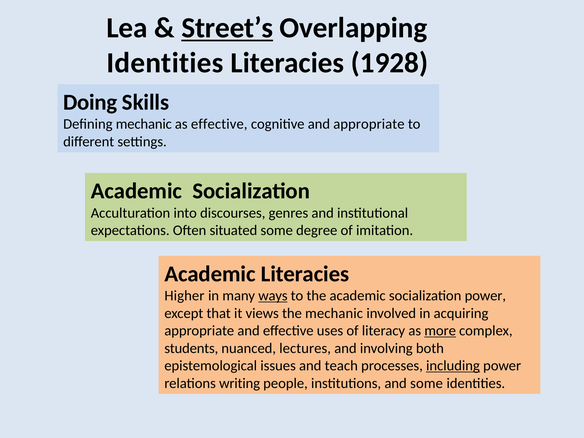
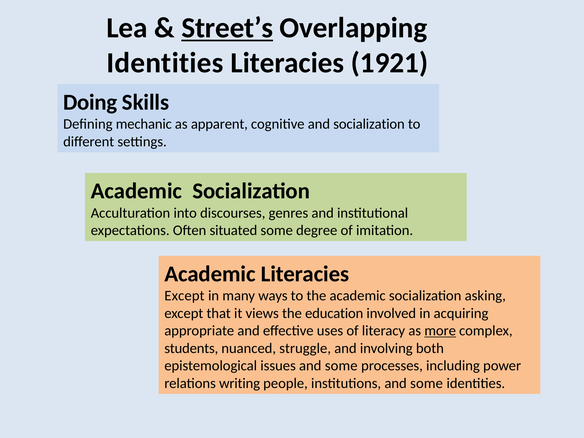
1928: 1928 -> 1921 (389, 63)
as effective: effective -> apparent (219, 124)
and appropriate: appropriate -> socialization (369, 124)
Higher: Higher -> Except (184, 296)
ways underline: present -> none (273, 296)
socialization power: power -> asking (485, 296)
the mechanic: mechanic -> education (334, 313)
lectures: lectures -> struggle (305, 348)
issues and teach: teach -> some (341, 366)
including underline: present -> none (453, 366)
